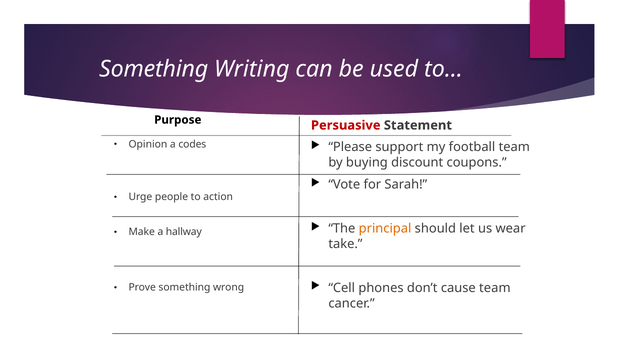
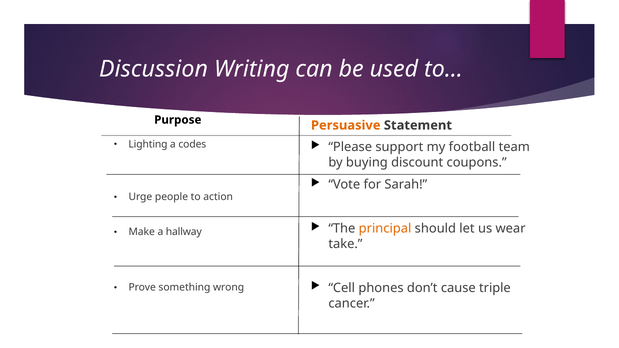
Something: Something -> Discussion (154, 69)
Persuasive colour: red -> orange (346, 125)
Opinion: Opinion -> Lighting (148, 144)
cause team: team -> triple (495, 288)
